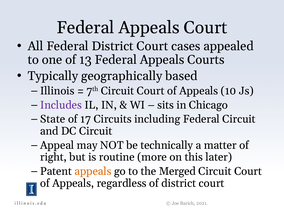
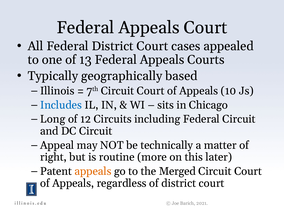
Includes colour: purple -> blue (61, 105)
State: State -> Long (53, 119)
17: 17 -> 12 (86, 119)
